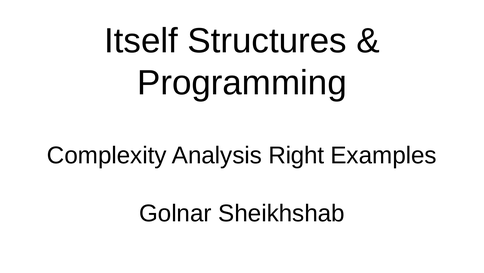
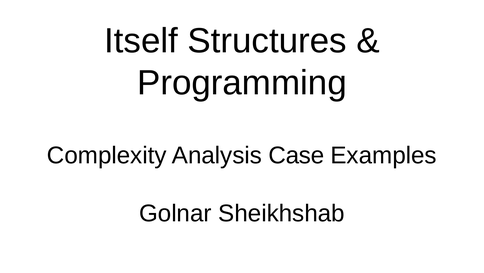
Right: Right -> Case (296, 155)
